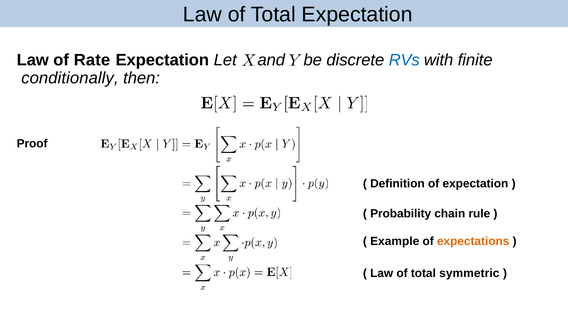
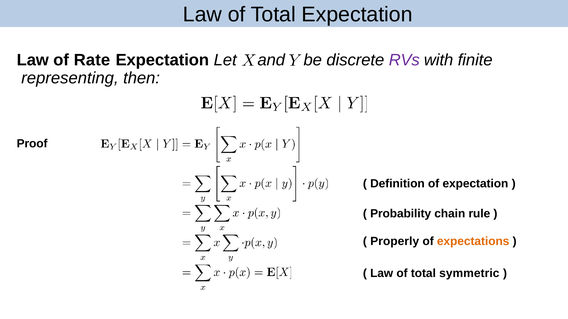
RVs colour: blue -> purple (404, 60)
conditionally: conditionally -> representing (70, 78)
Example: Example -> Properly (395, 242)
